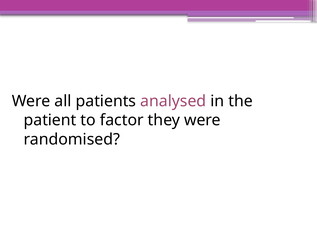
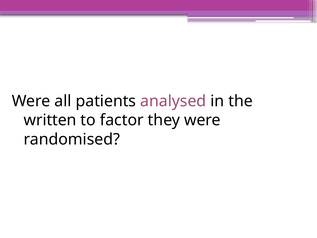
patient: patient -> written (50, 120)
